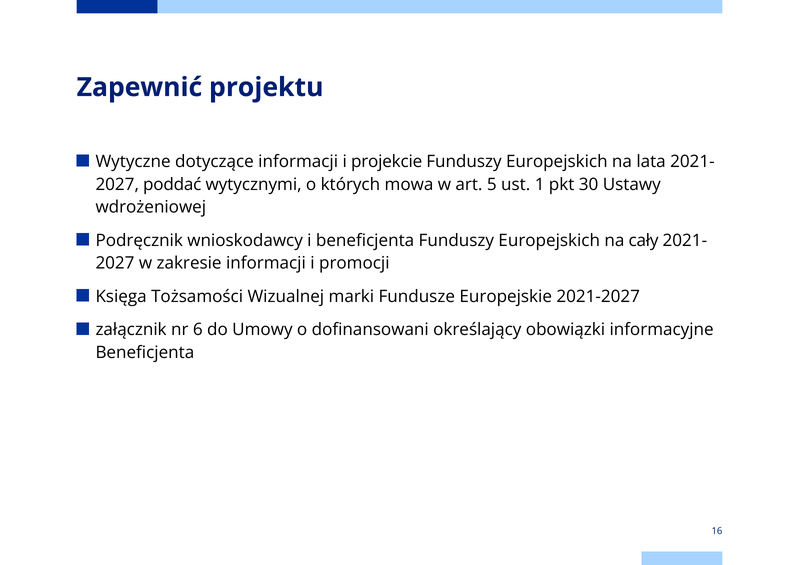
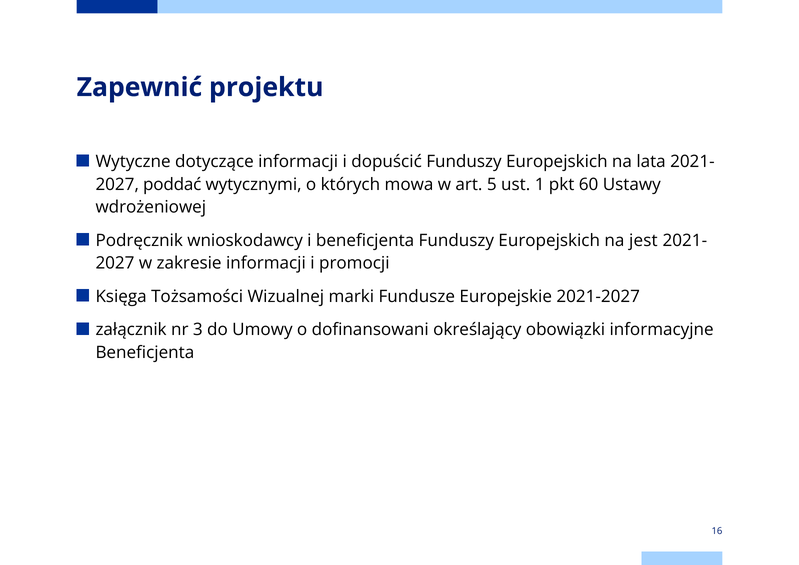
projekcie: projekcie -> dopuścić (387, 162)
30: 30 -> 60 (589, 184)
cały: cały -> jest (643, 241)
6: 6 -> 3 (198, 330)
